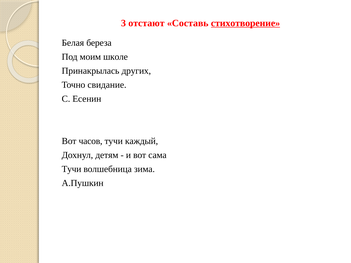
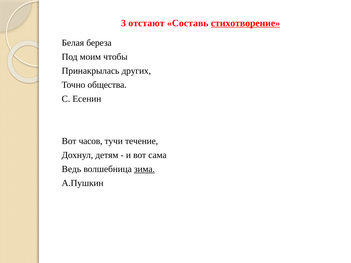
школе: школе -> чтобы (115, 57)
свидание: свидание -> общества (107, 85)
каждый: каждый -> течение (142, 141)
Тучи: Тучи -> Ведь (71, 169)
зима underline: none -> present (144, 169)
